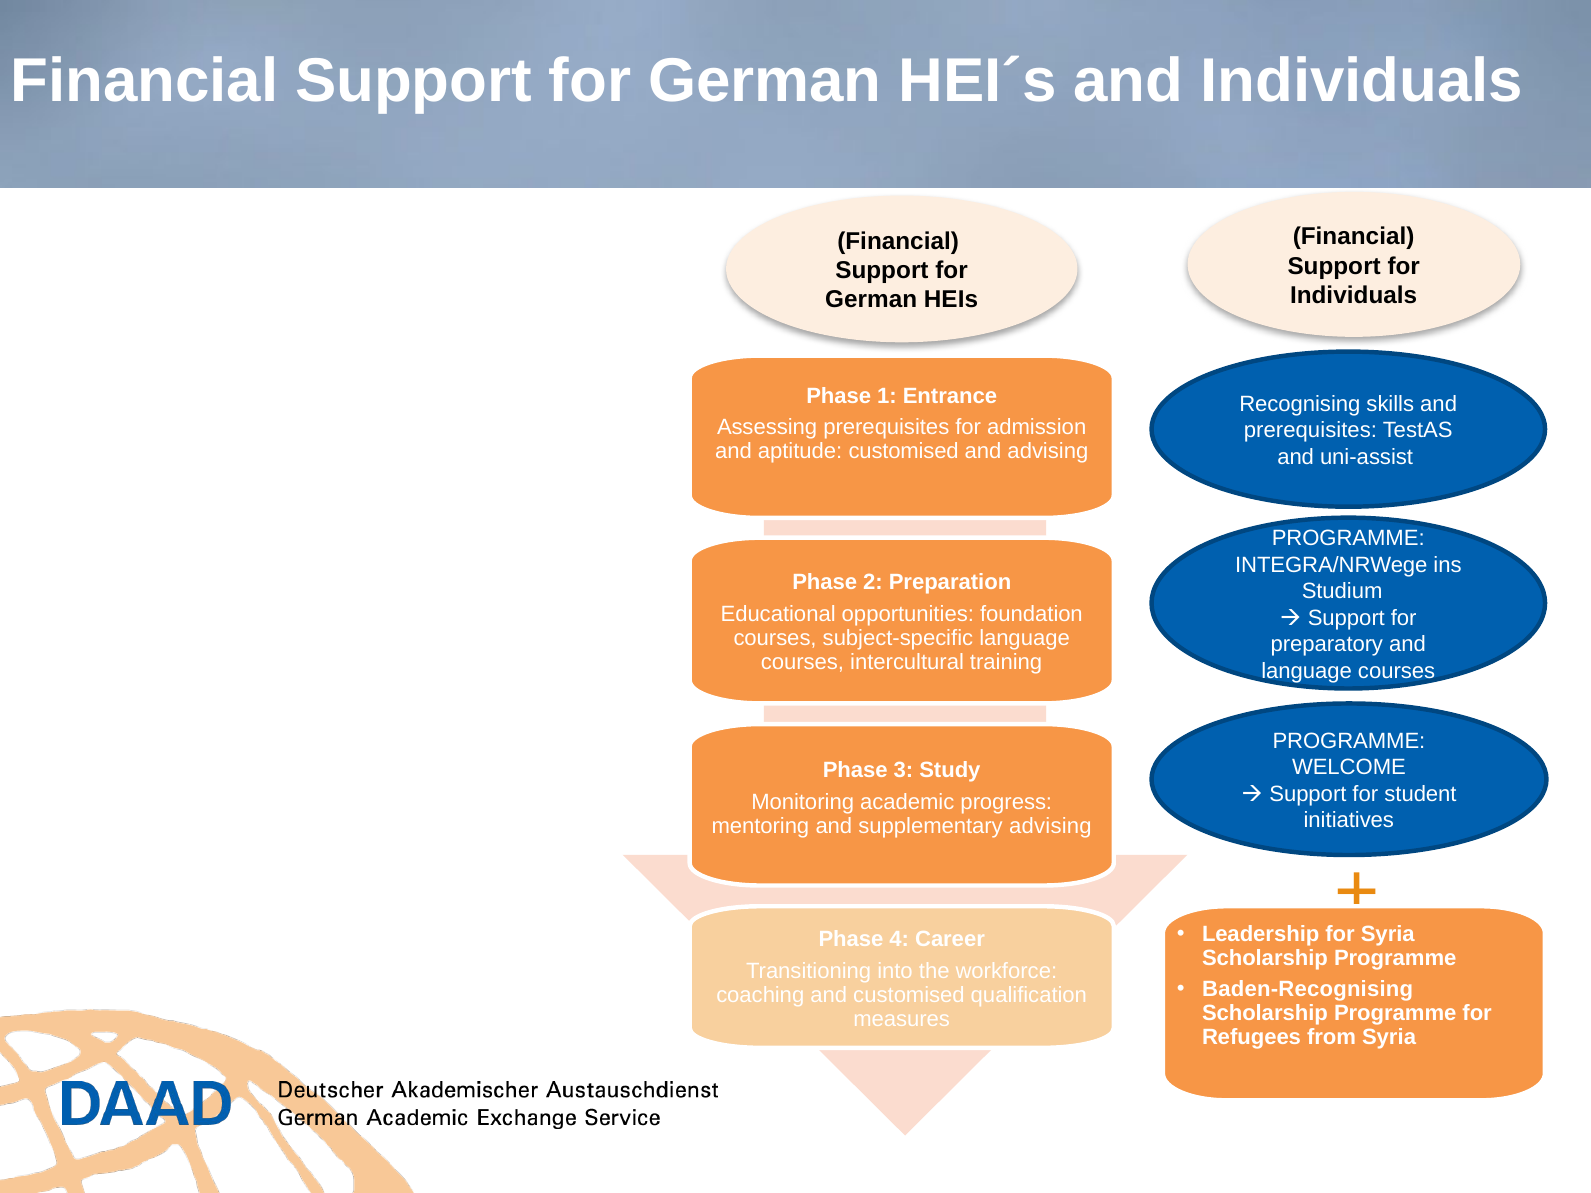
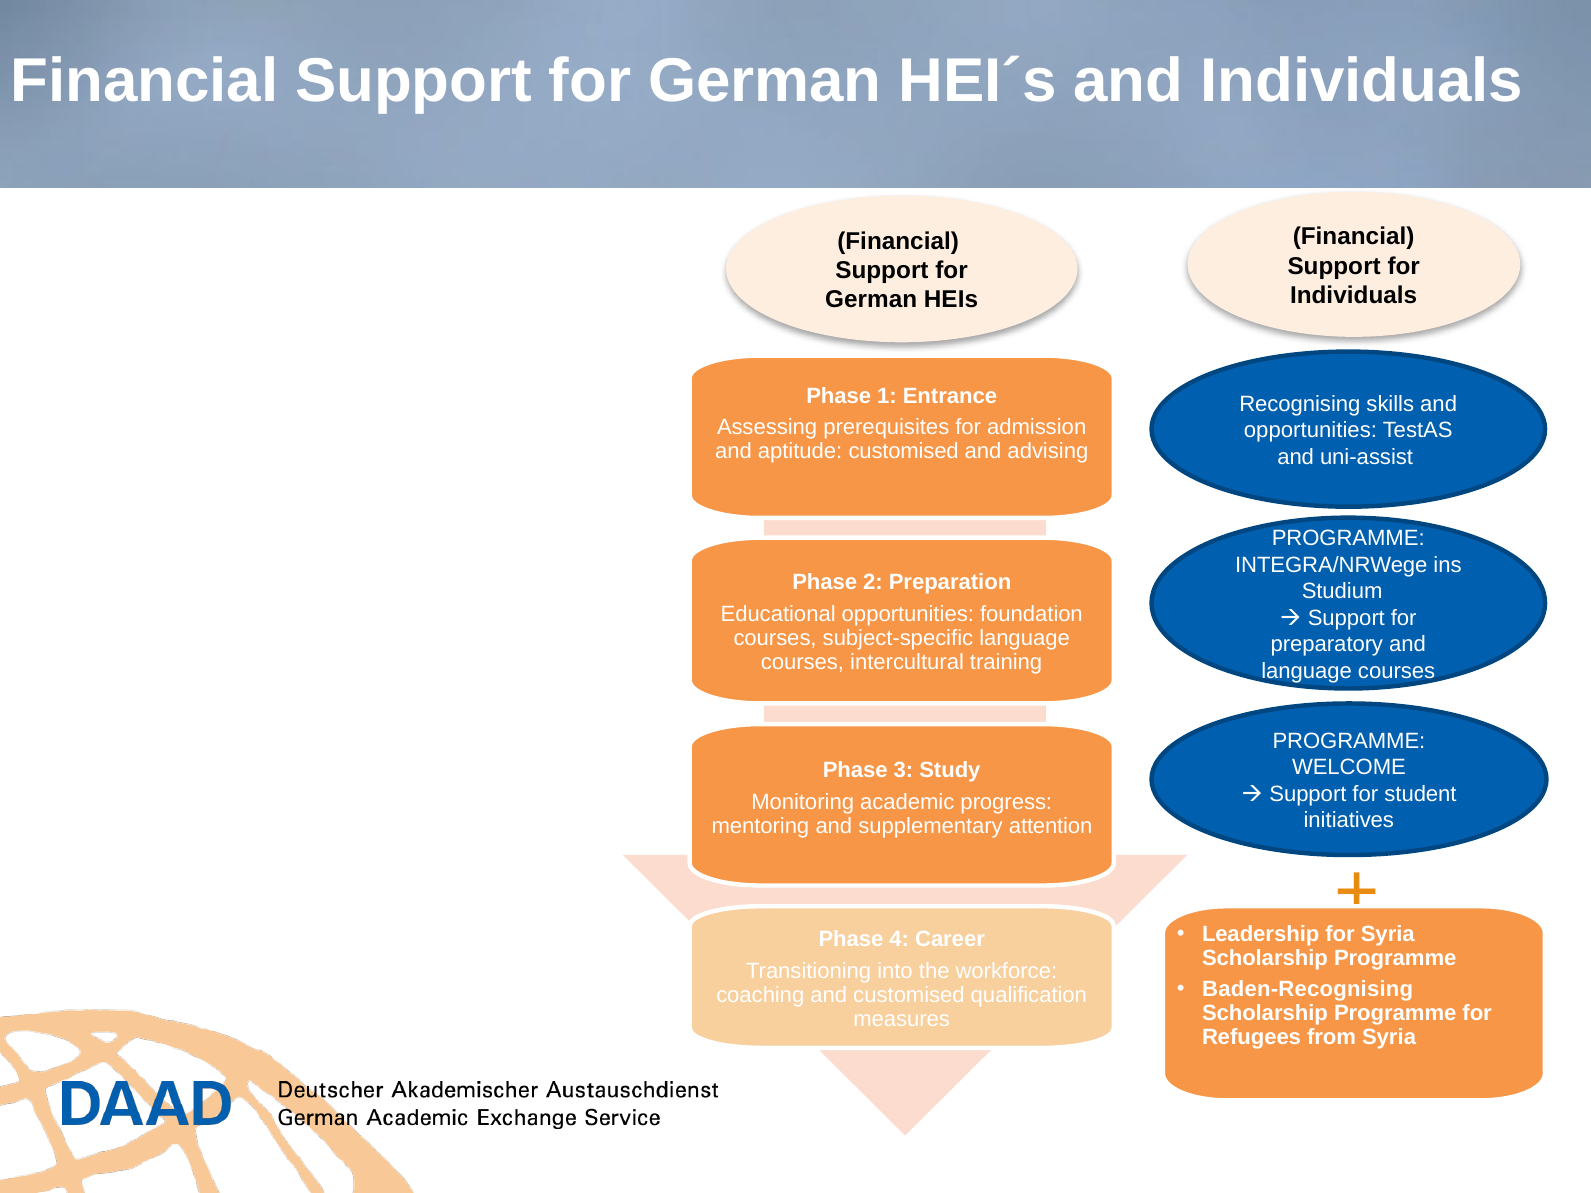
prerequisites: prerequisites -> opportunities (1310, 431)
supplementary advising: advising -> attention (1051, 826)
